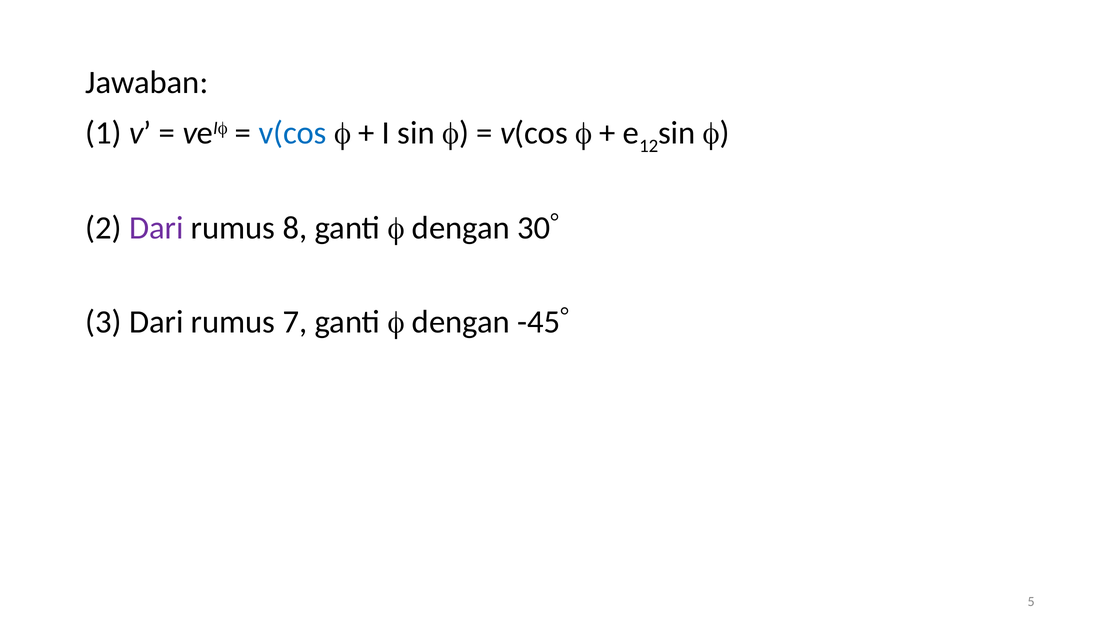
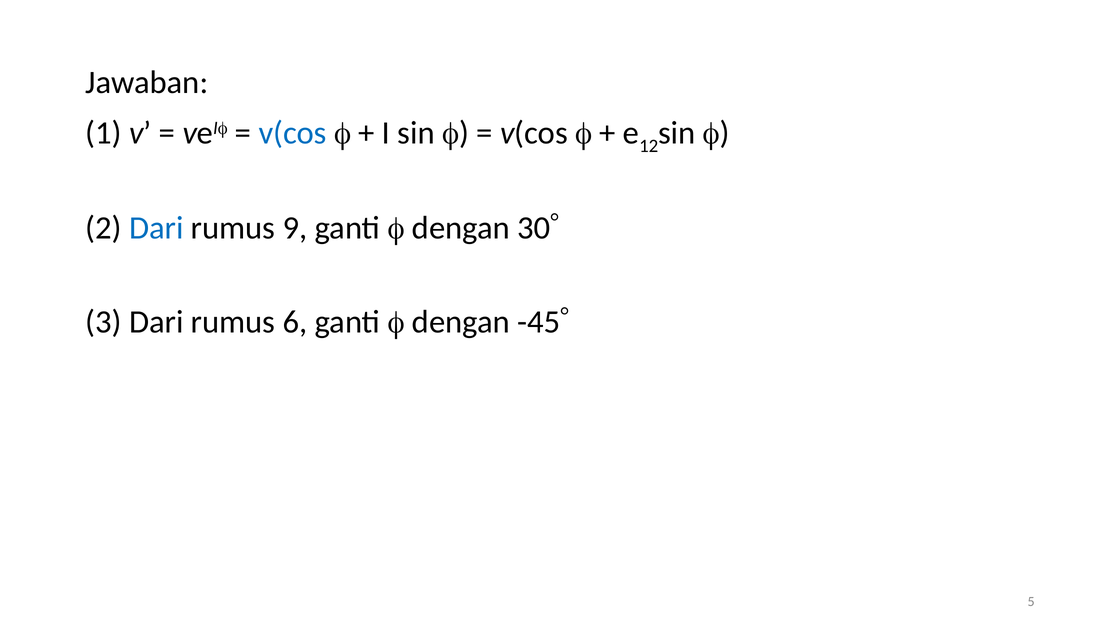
Dari colour: purple -> blue (156, 228)
8: 8 -> 9 (295, 228)
7: 7 -> 6 (295, 322)
